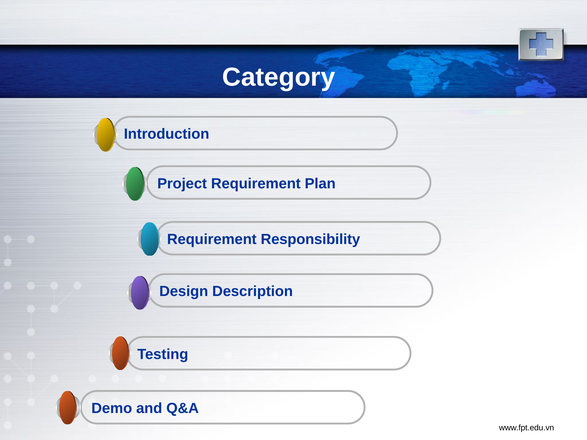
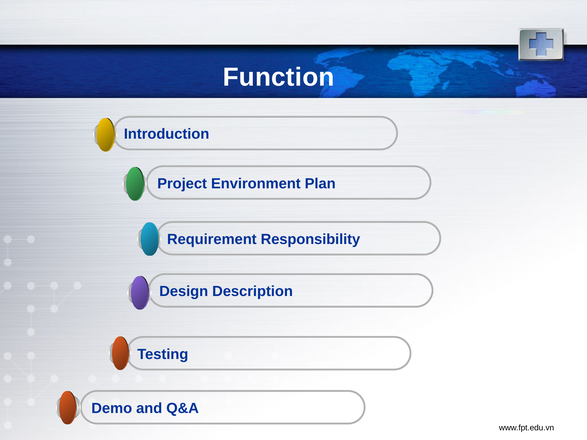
Category: Category -> Function (279, 77)
Requirement: Requirement -> Environment (256, 184)
